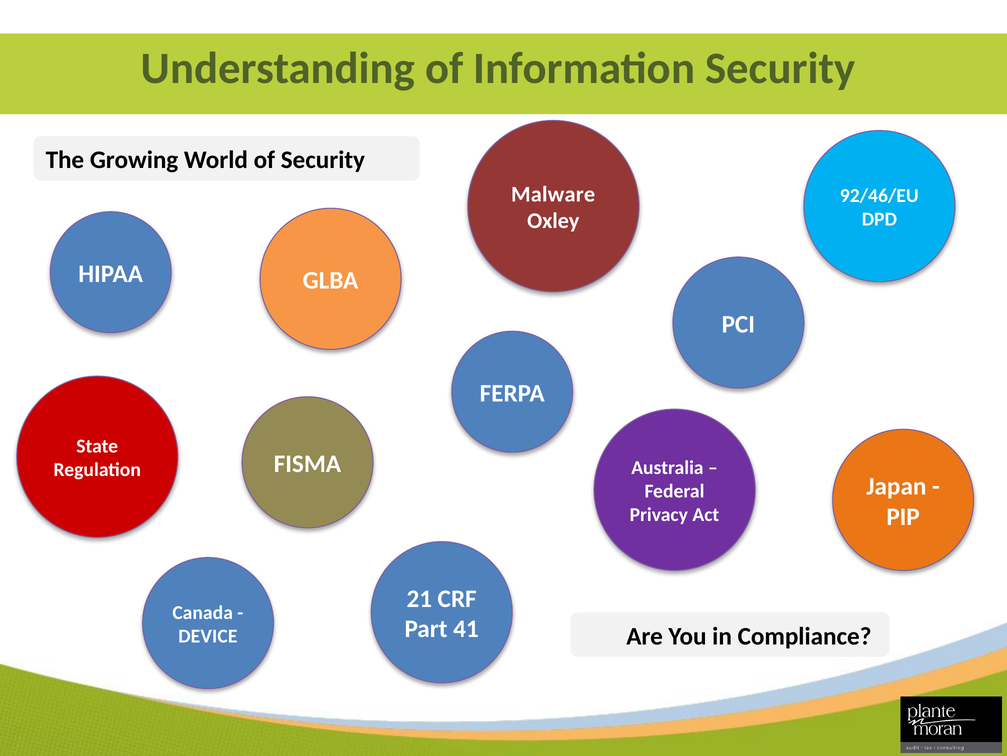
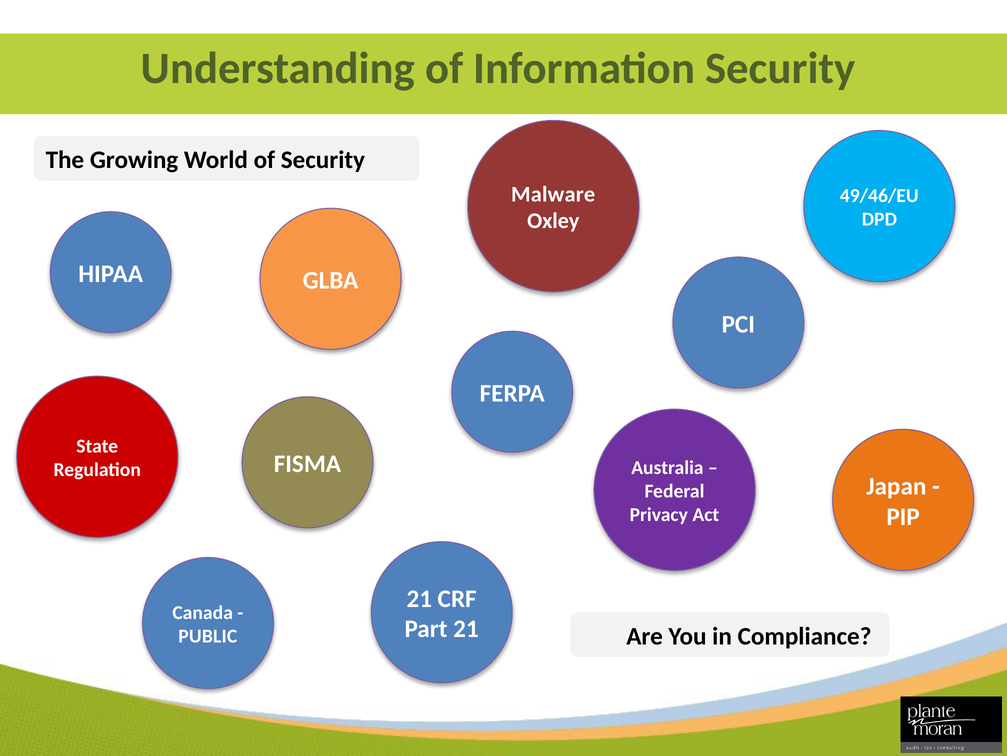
92/46/EU: 92/46/EU -> 49/46/EU (879, 195)
Part 41: 41 -> 21 (466, 628)
DEVICE: DEVICE -> PUBLIC (208, 636)
